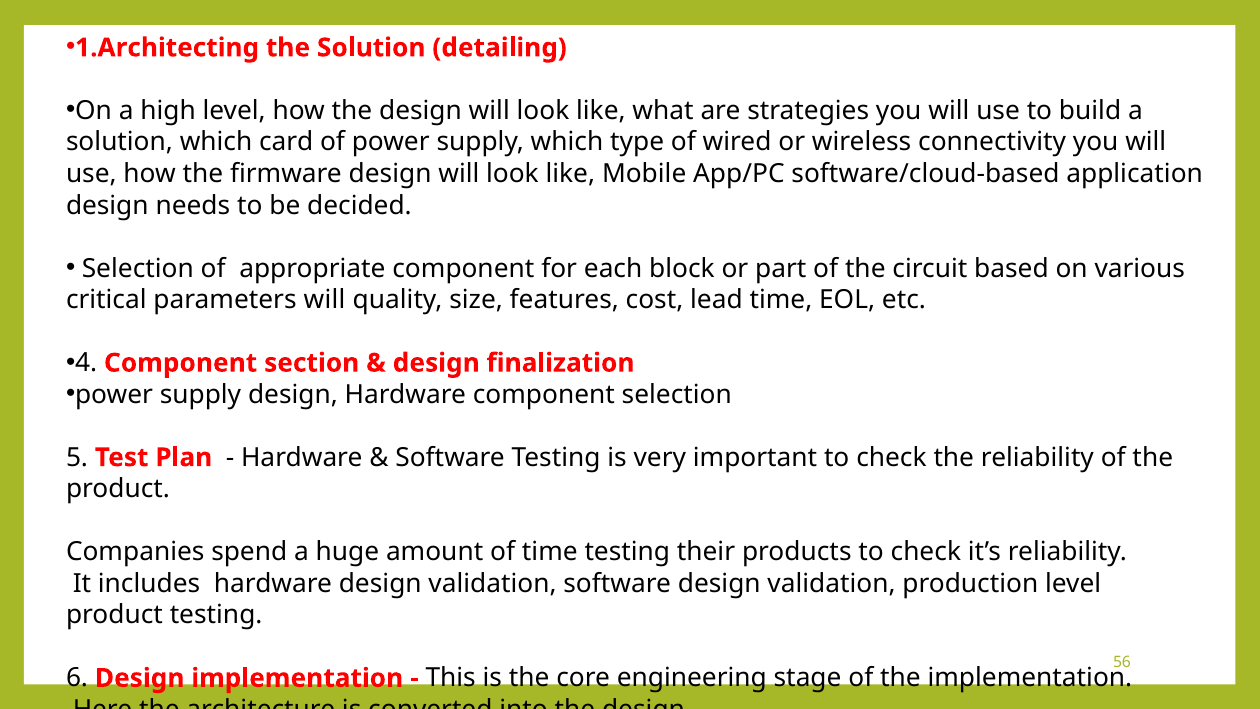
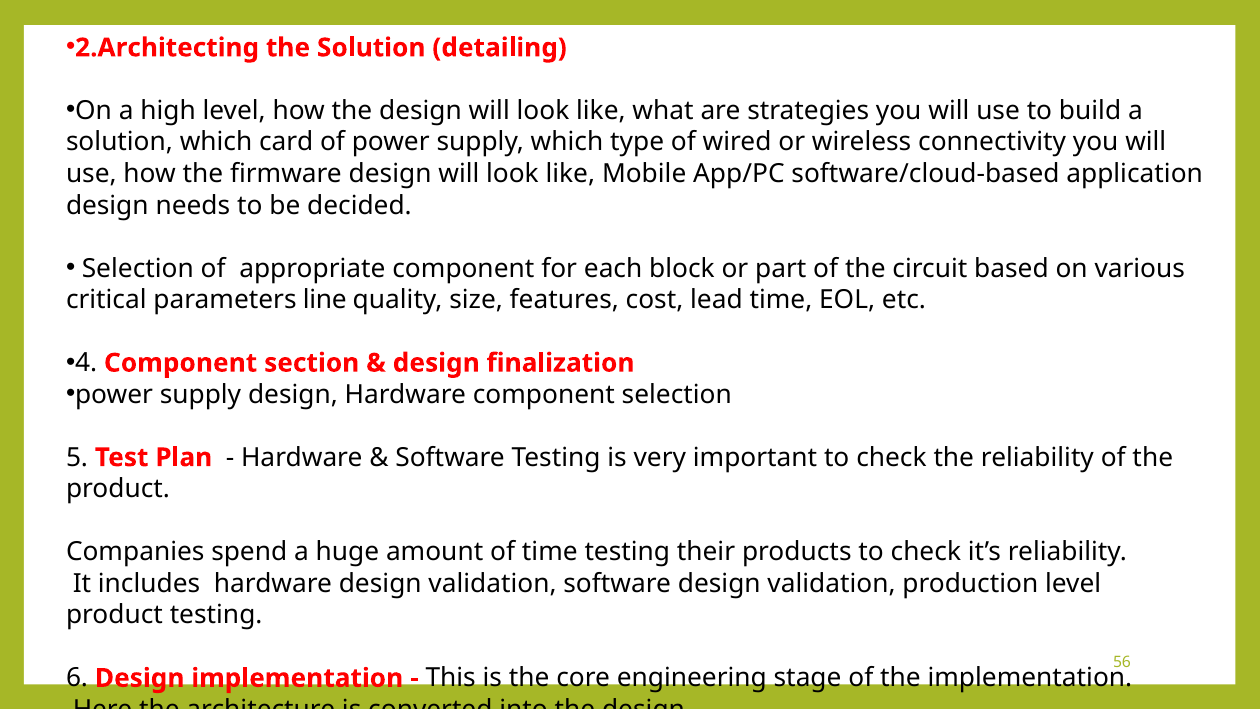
1.Architecting: 1.Architecting -> 2.Architecting (167, 48)
parameters will: will -> line (325, 300)
